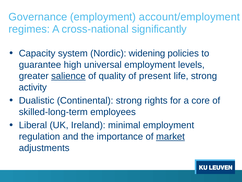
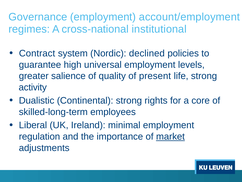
significantly: significantly -> institutional (159, 29)
Capacity: Capacity -> Contract (37, 53)
widening: widening -> declined (147, 53)
salience underline: present -> none (68, 76)
